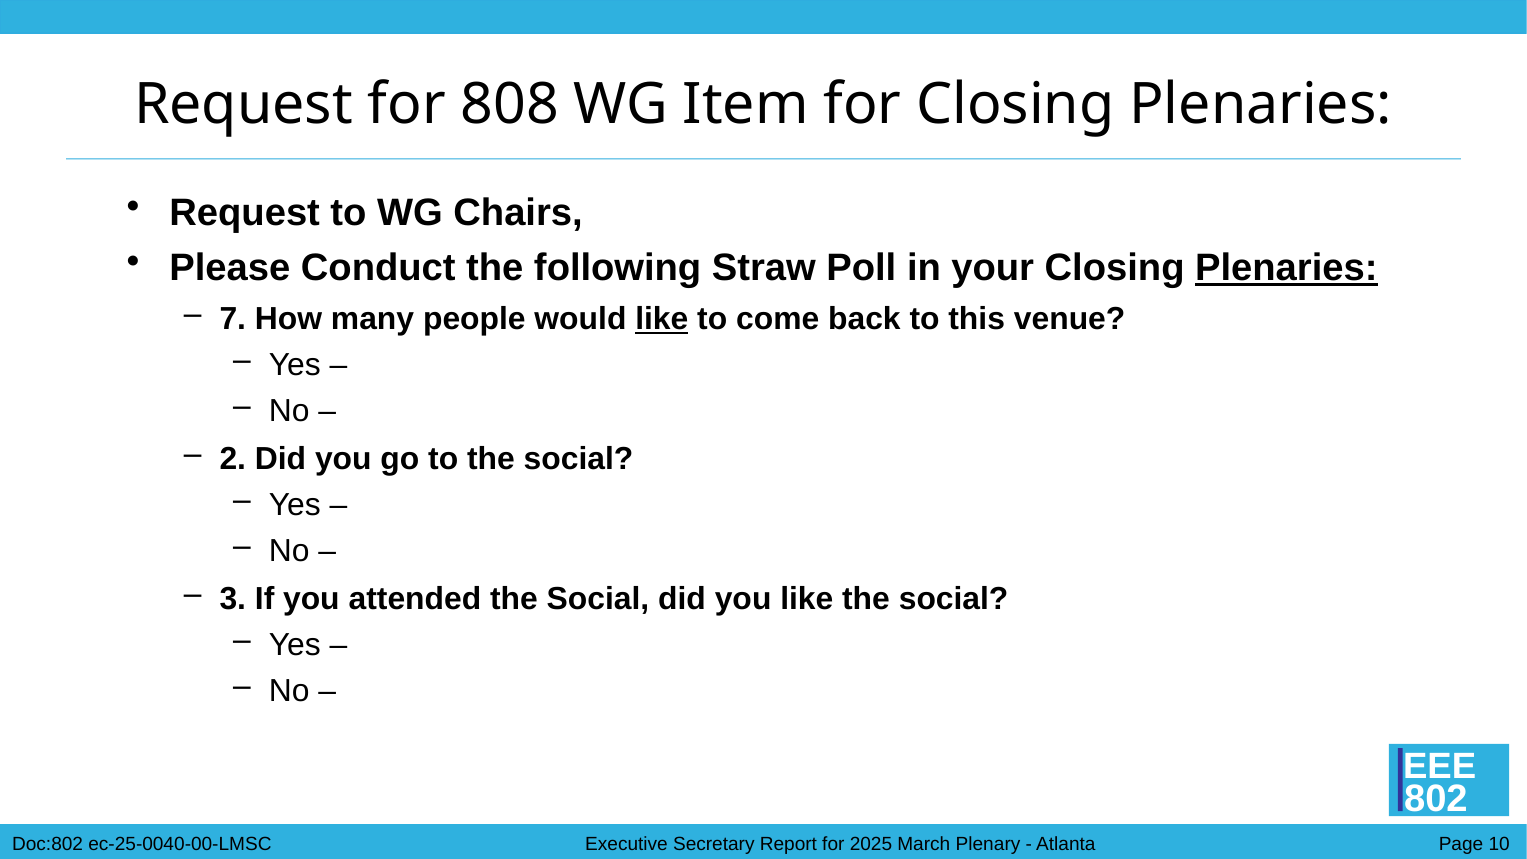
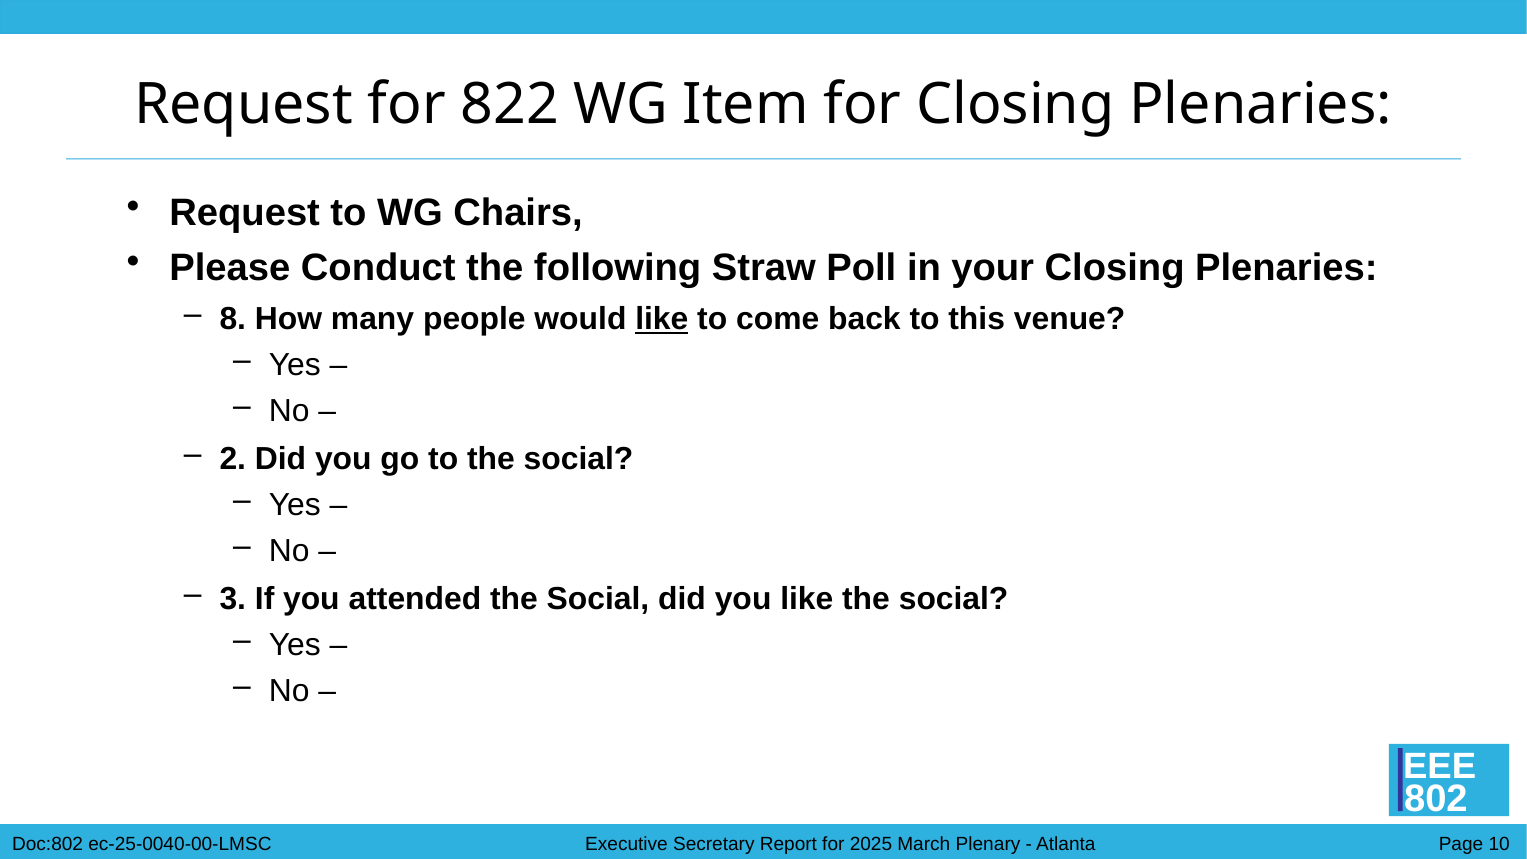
808: 808 -> 822 (510, 104)
Plenaries underline: present -> none (1286, 268)
7: 7 -> 8 (233, 319)
